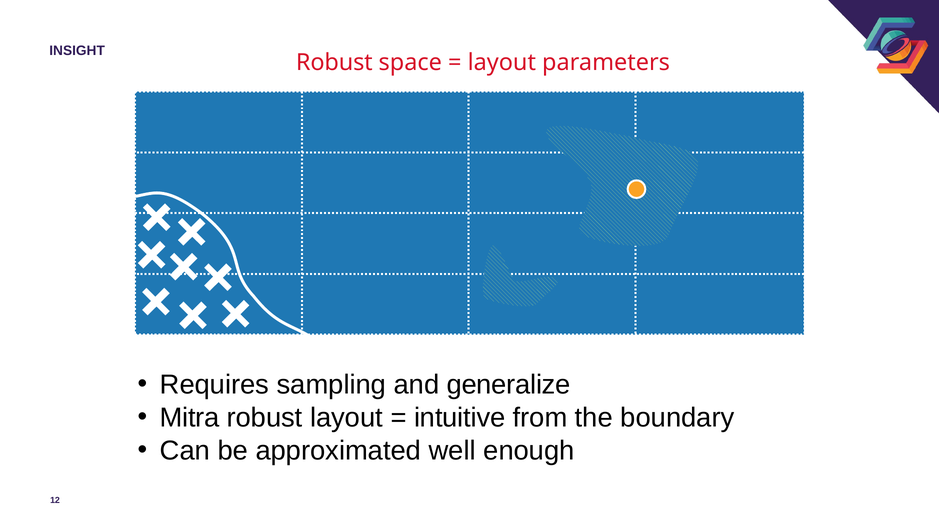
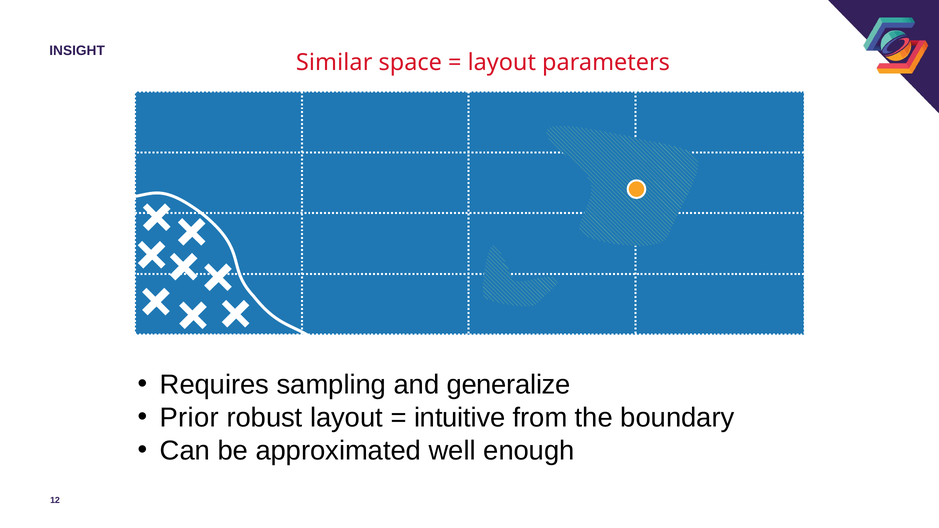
Robust: Robust -> Similar (334, 63)
Mitra: Mitra -> Prior (189, 418)
